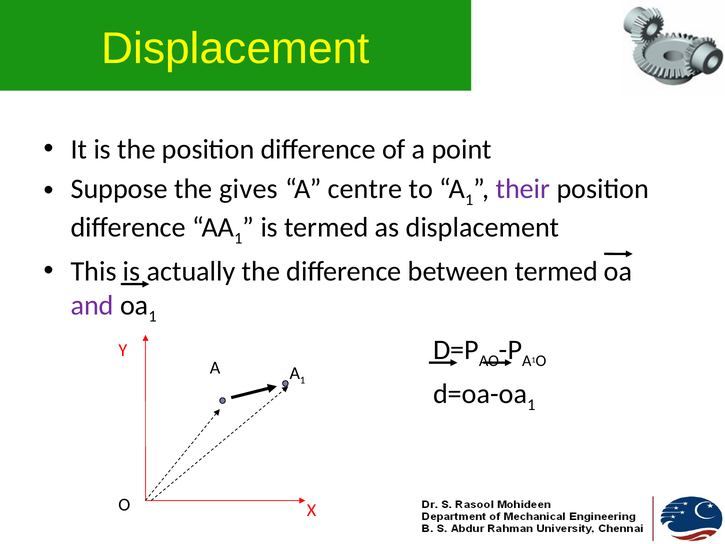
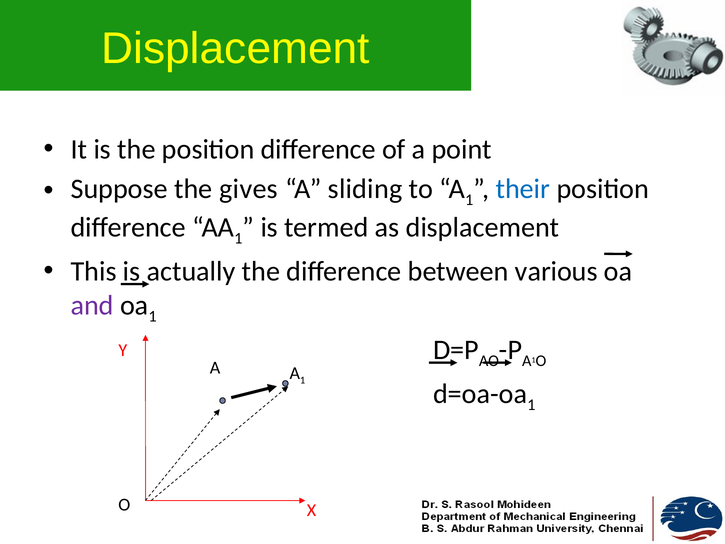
centre: centre -> sliding (365, 189)
their colour: purple -> blue (523, 189)
between termed: termed -> various (556, 272)
